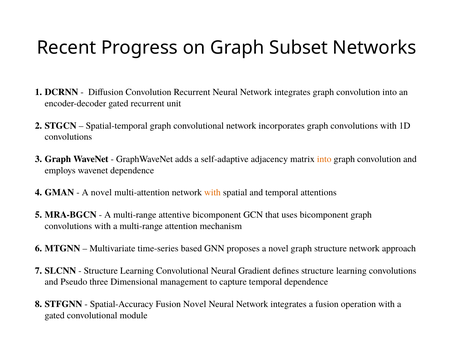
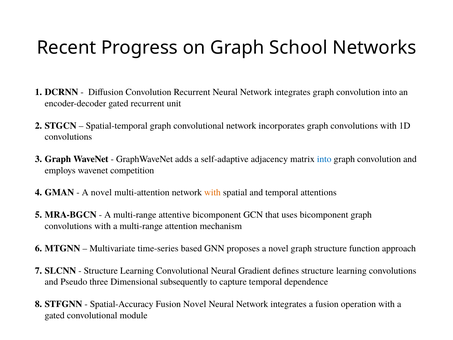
Subset: Subset -> School (298, 48)
into colour: orange -> blue (324, 159)
wavenet dependence: dependence -> competition (132, 170)
structure network: network -> function (364, 248)
management: management -> subsequently (184, 282)
